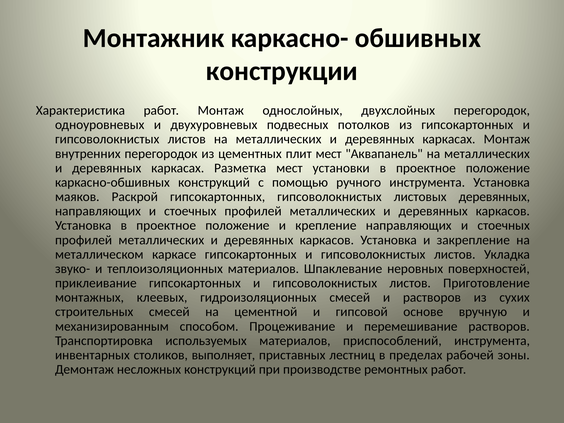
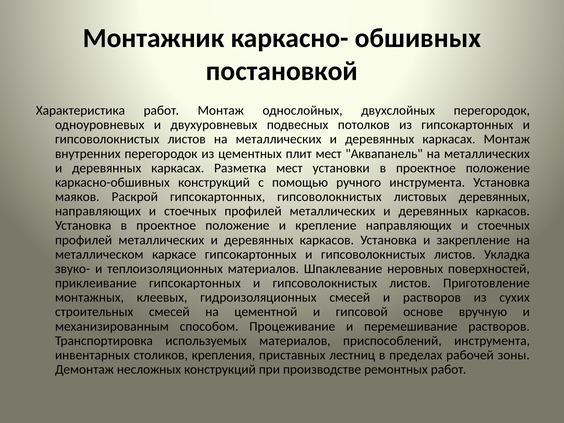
конструкции: конструкции -> постановкой (282, 71)
выполняет: выполняет -> крепления (223, 355)
